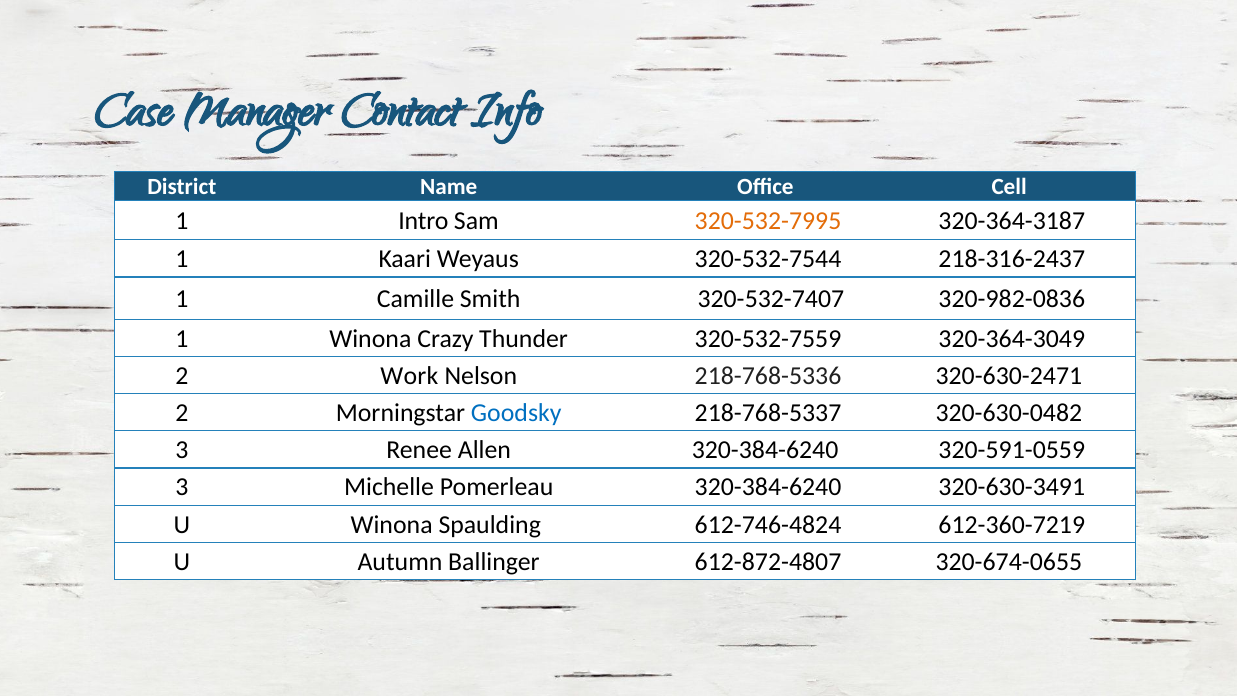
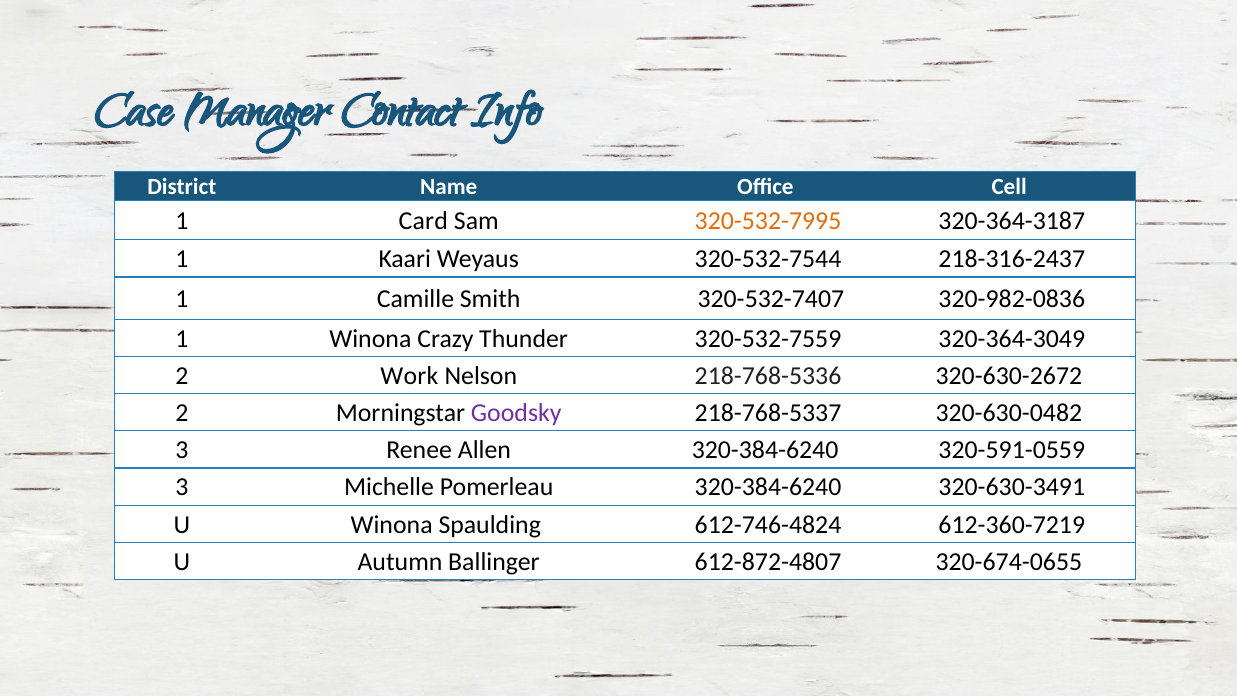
Intro: Intro -> Card (423, 221)
320-630-2471: 320-630-2471 -> 320-630-2672 (1009, 376)
Goodsky colour: blue -> purple (516, 413)
